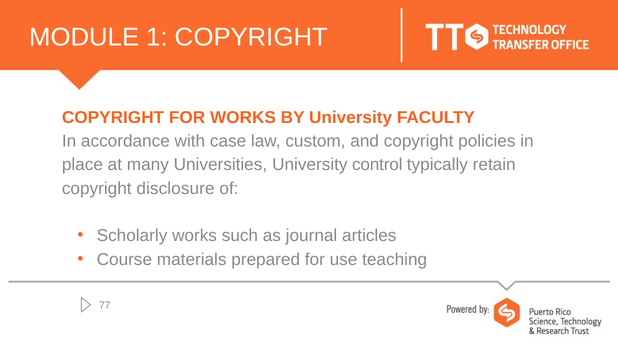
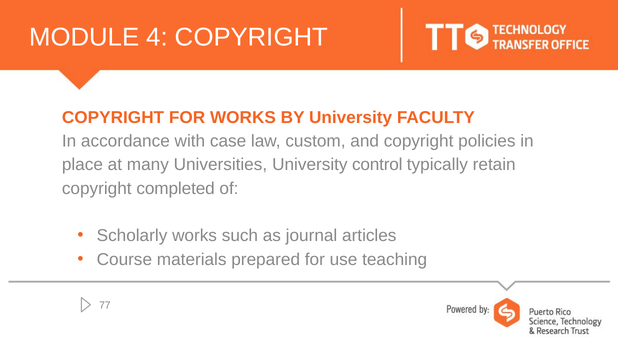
1: 1 -> 4 (157, 37)
disclosure: disclosure -> completed (176, 189)
